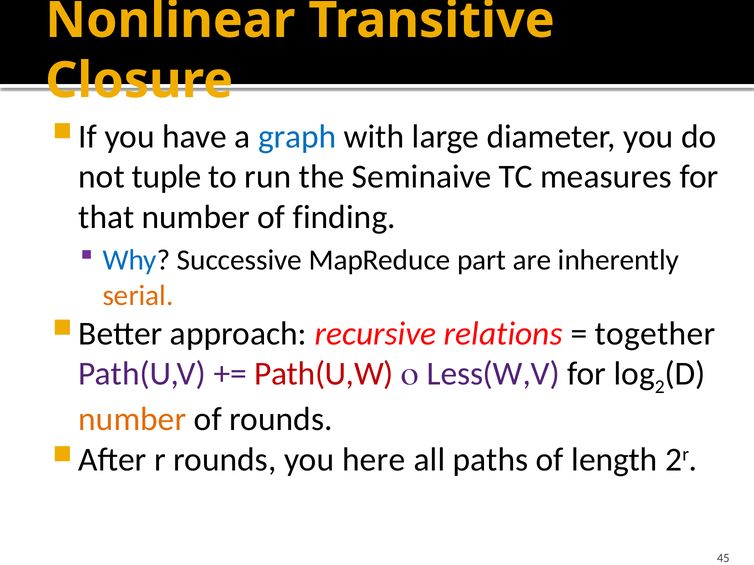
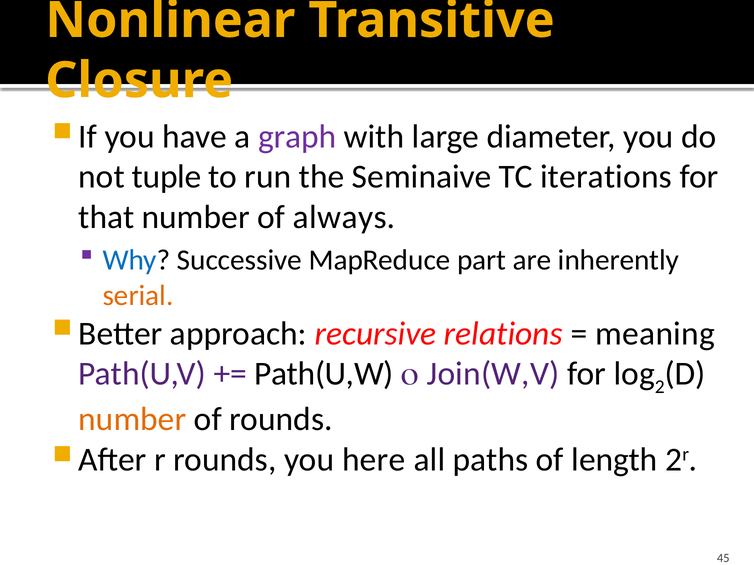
graph colour: blue -> purple (297, 137)
measures: measures -> iterations (606, 177)
finding: finding -> always (344, 217)
together: together -> meaning (655, 334)
Path(U,W colour: red -> black (324, 374)
Less(W,V: Less(W,V -> Join(W,V (493, 374)
